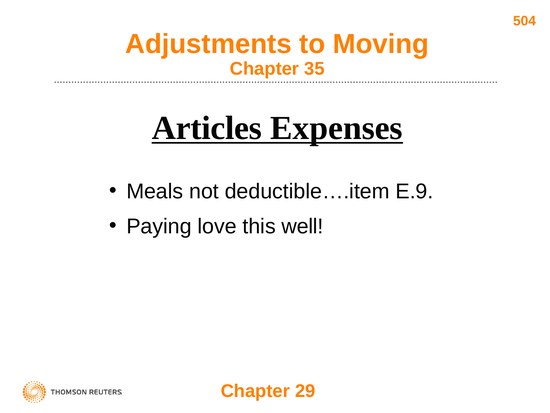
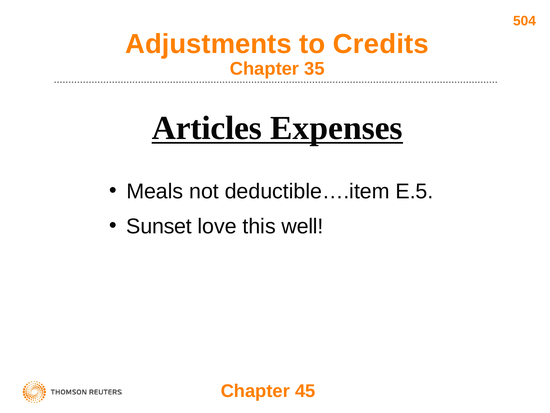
Moving: Moving -> Credits (381, 44)
E.9: E.9 -> E.5 (414, 191)
Paying: Paying -> Sunset (159, 226)
29: 29 -> 45 (305, 391)
